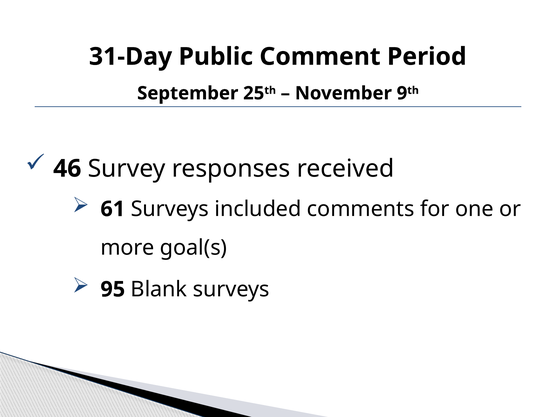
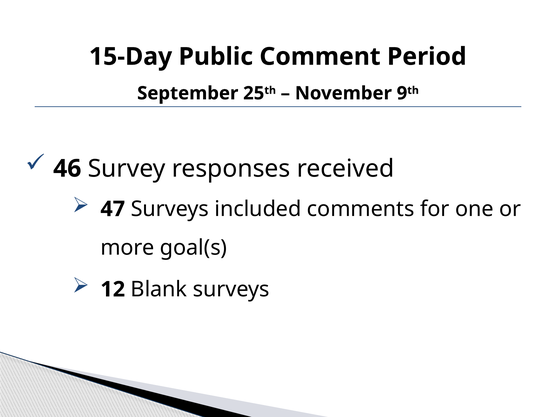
31-Day: 31-Day -> 15-Day (131, 57)
61: 61 -> 47 (113, 209)
95: 95 -> 12 (113, 289)
